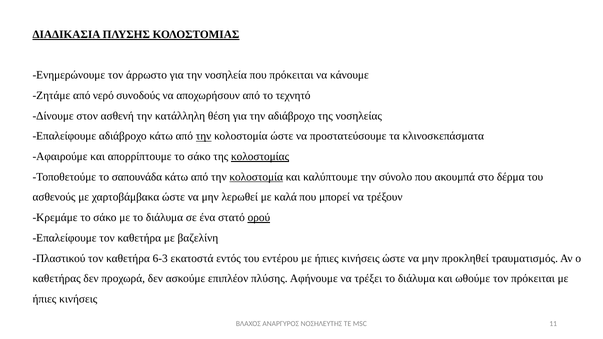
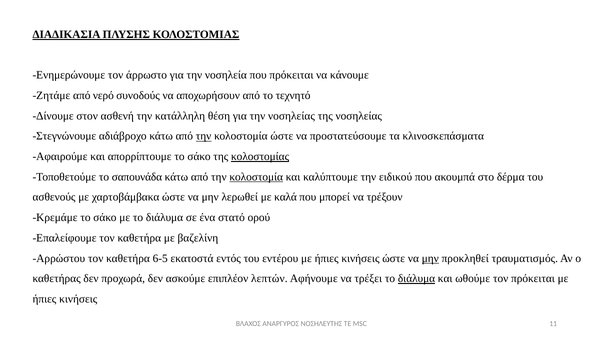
την αδιάβροχο: αδιάβροχο -> νοσηλείας (291, 116)
Επαλείφουμε: Επαλείφουμε -> Στεγνώνουμε (64, 136)
σύνολο: σύνολο -> ειδικού (396, 177)
ορού underline: present -> none (259, 218)
Πλαστικού: Πλαστικού -> Αρρώστου (59, 258)
6-3: 6-3 -> 6-5 (160, 258)
μην underline: none -> present (430, 258)
πλύσης: πλύσης -> λεπτών (269, 279)
διάλυμα underline: none -> present (417, 279)
